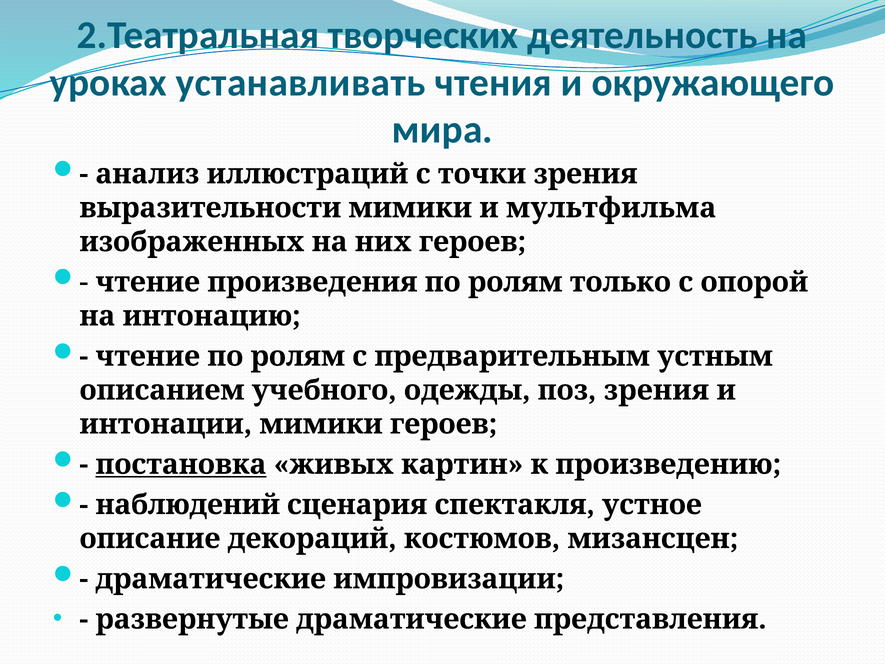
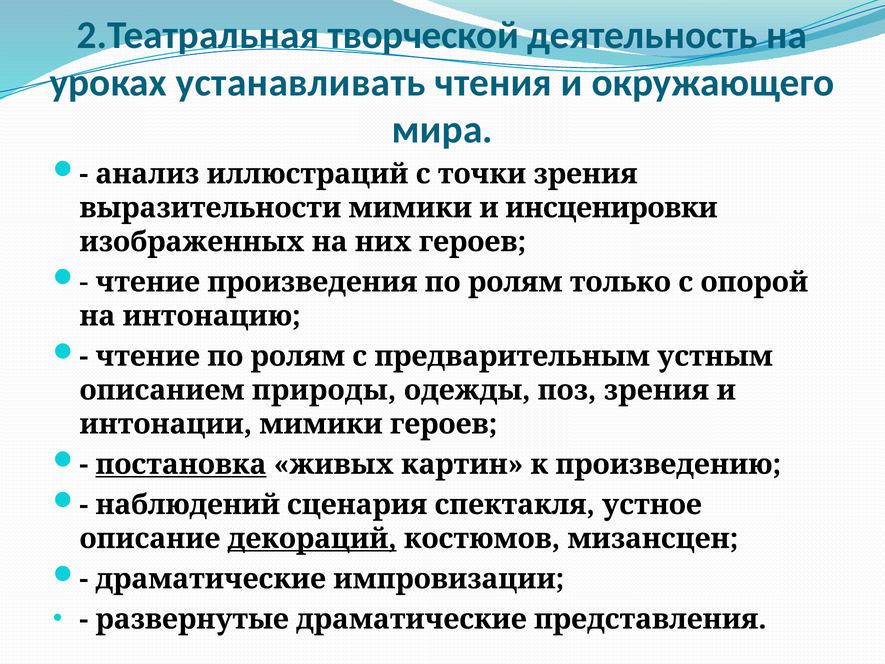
творческих: творческих -> творческой (423, 35)
мультфильма: мультфильма -> инсценировки (611, 208)
учебного: учебного -> природы (324, 390)
декораций underline: none -> present (312, 538)
